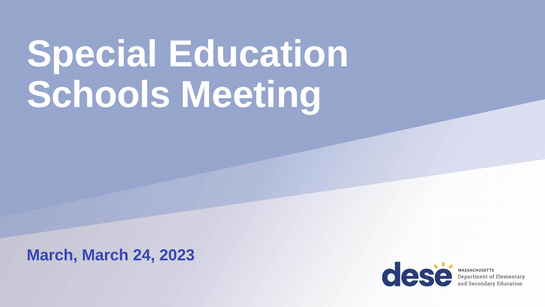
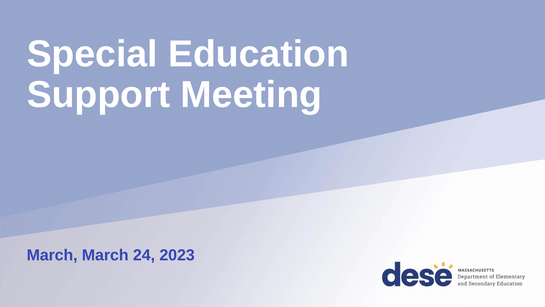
Schools: Schools -> Support (98, 95)
